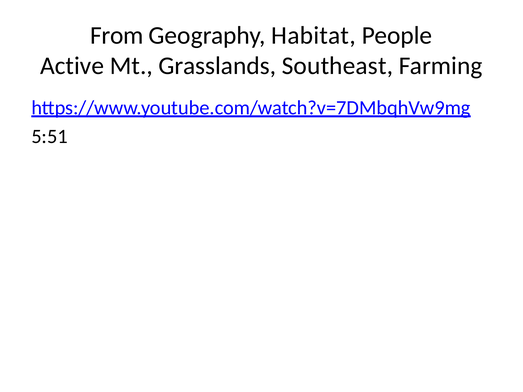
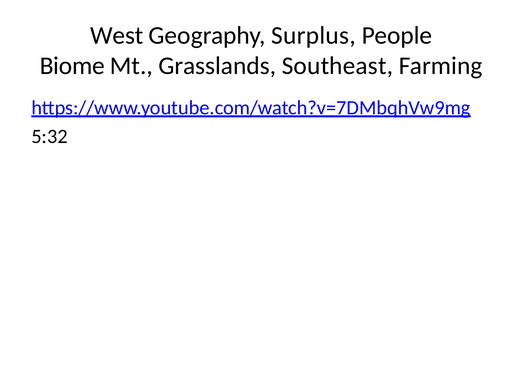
From: From -> West (117, 35)
Habitat: Habitat -> Surplus (313, 35)
Active: Active -> Biome (72, 66)
5:51: 5:51 -> 5:32 (50, 137)
